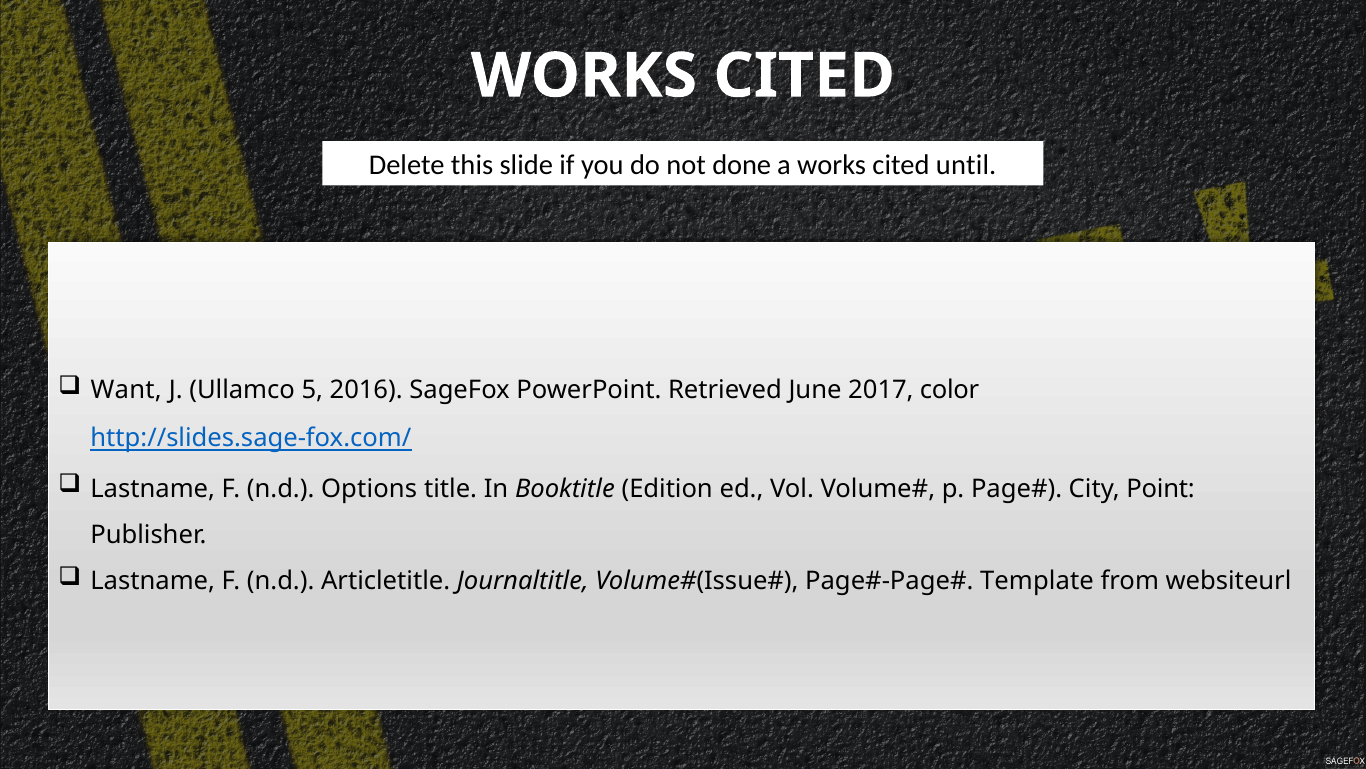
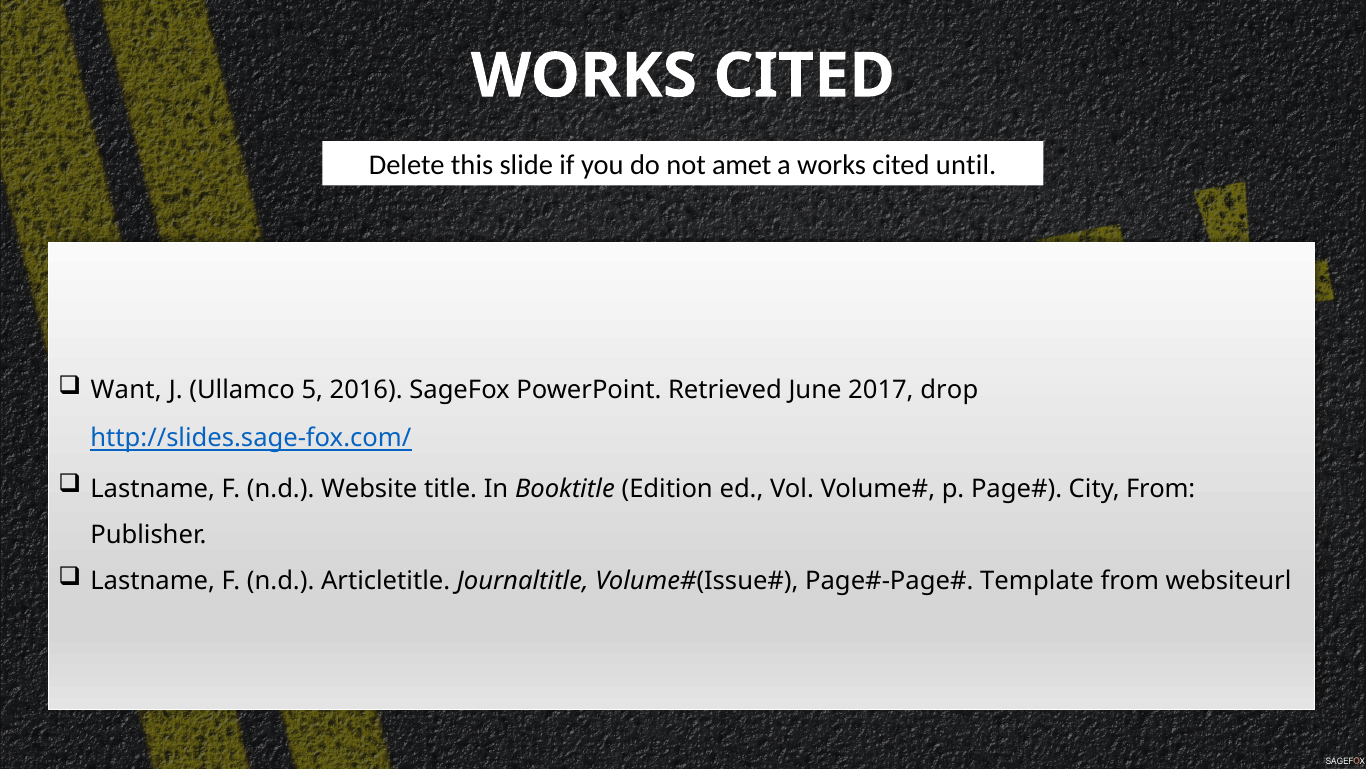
done: done -> amet (742, 165)
color: color -> drop (949, 390)
Options: Options -> Website (369, 488)
City Point: Point -> From (1161, 488)
